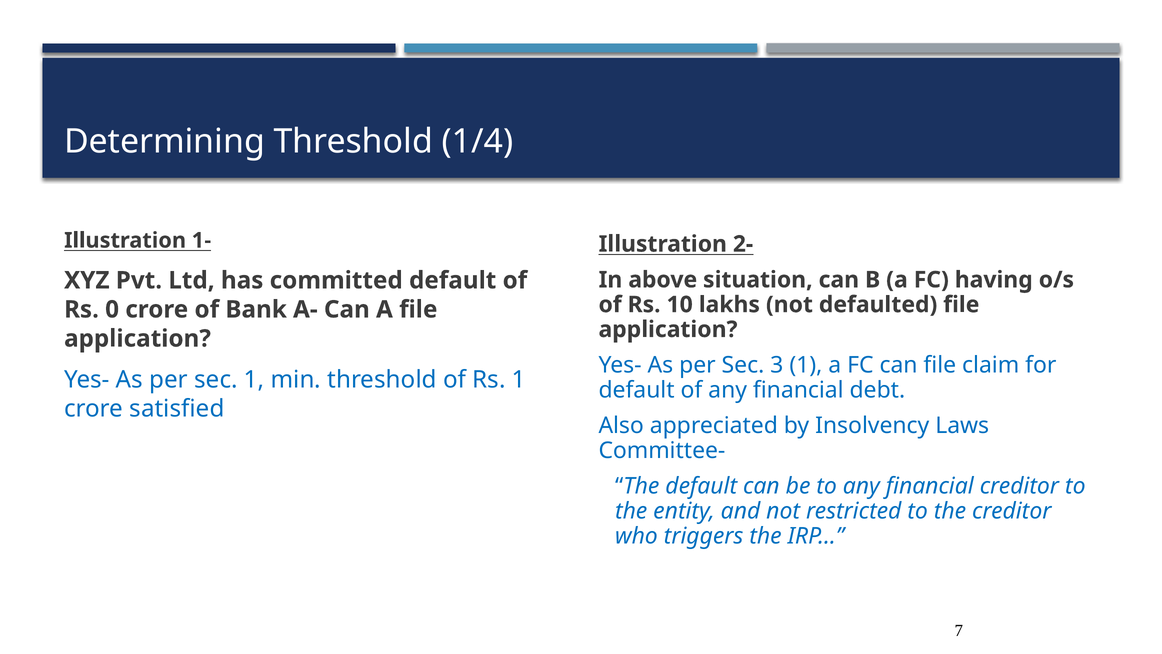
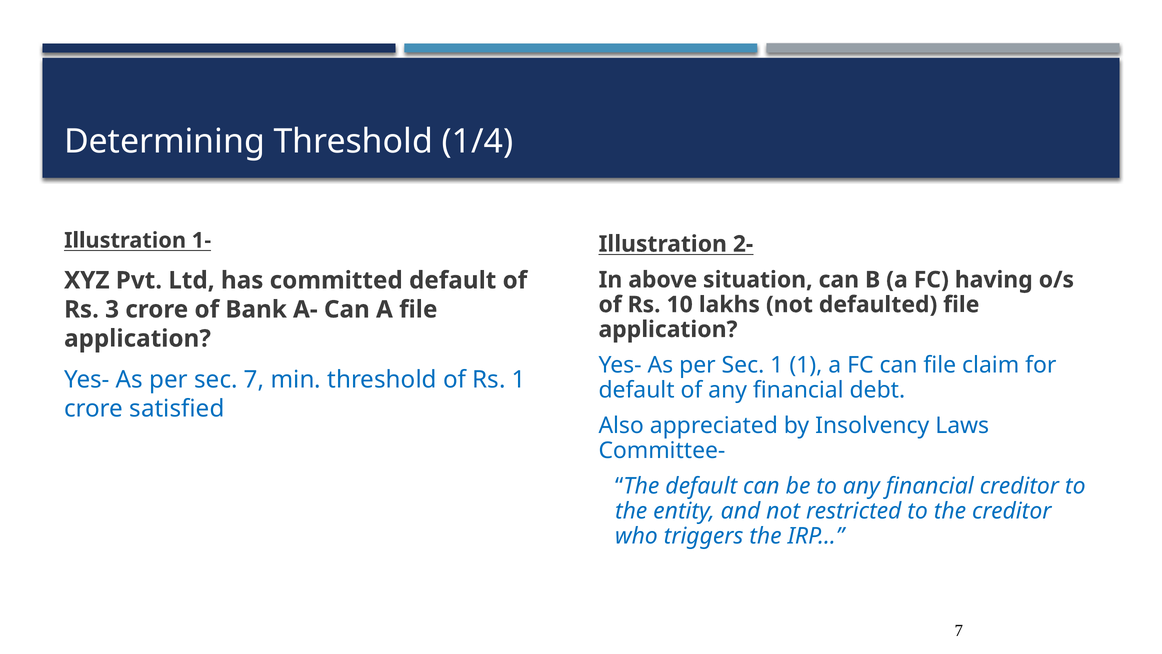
0: 0 -> 3 (112, 309)
Sec 3: 3 -> 1 (777, 365)
sec 1: 1 -> 7 (254, 380)
